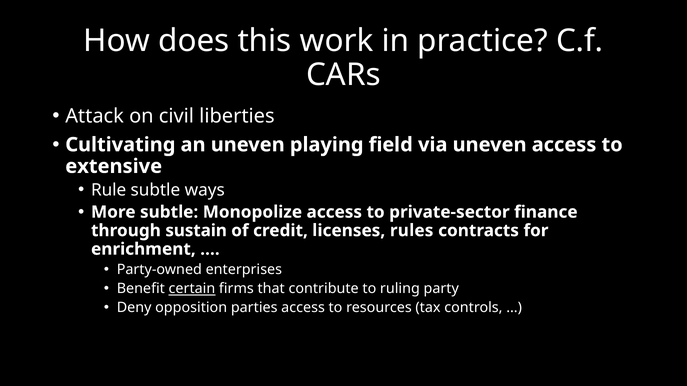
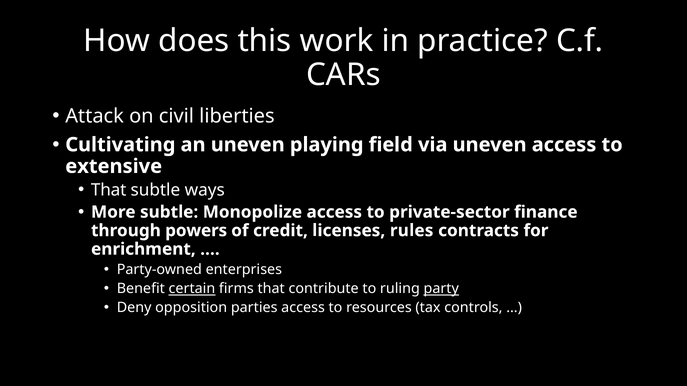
Rule: Rule -> That (109, 190)
sustain: sustain -> powers (196, 231)
party underline: none -> present (441, 289)
